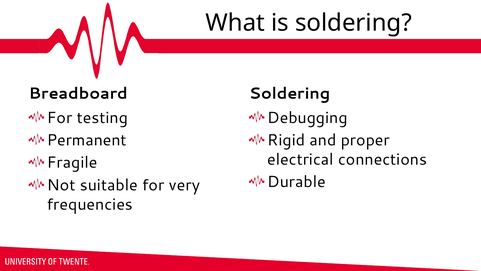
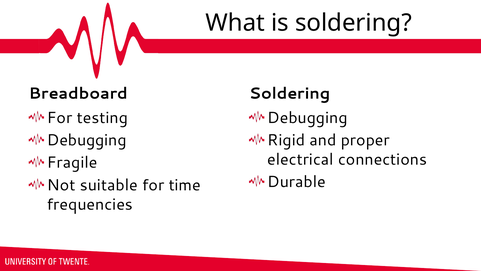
Permanent: Permanent -> Debugging (87, 140)
very: very -> time (185, 185)
